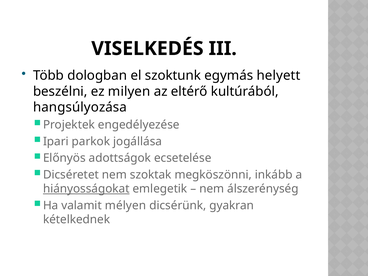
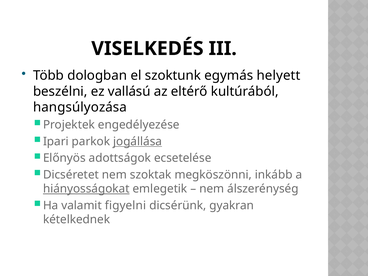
milyen: milyen -> vallású (129, 91)
jogállása underline: none -> present (138, 141)
mélyen: mélyen -> figyelni (126, 206)
